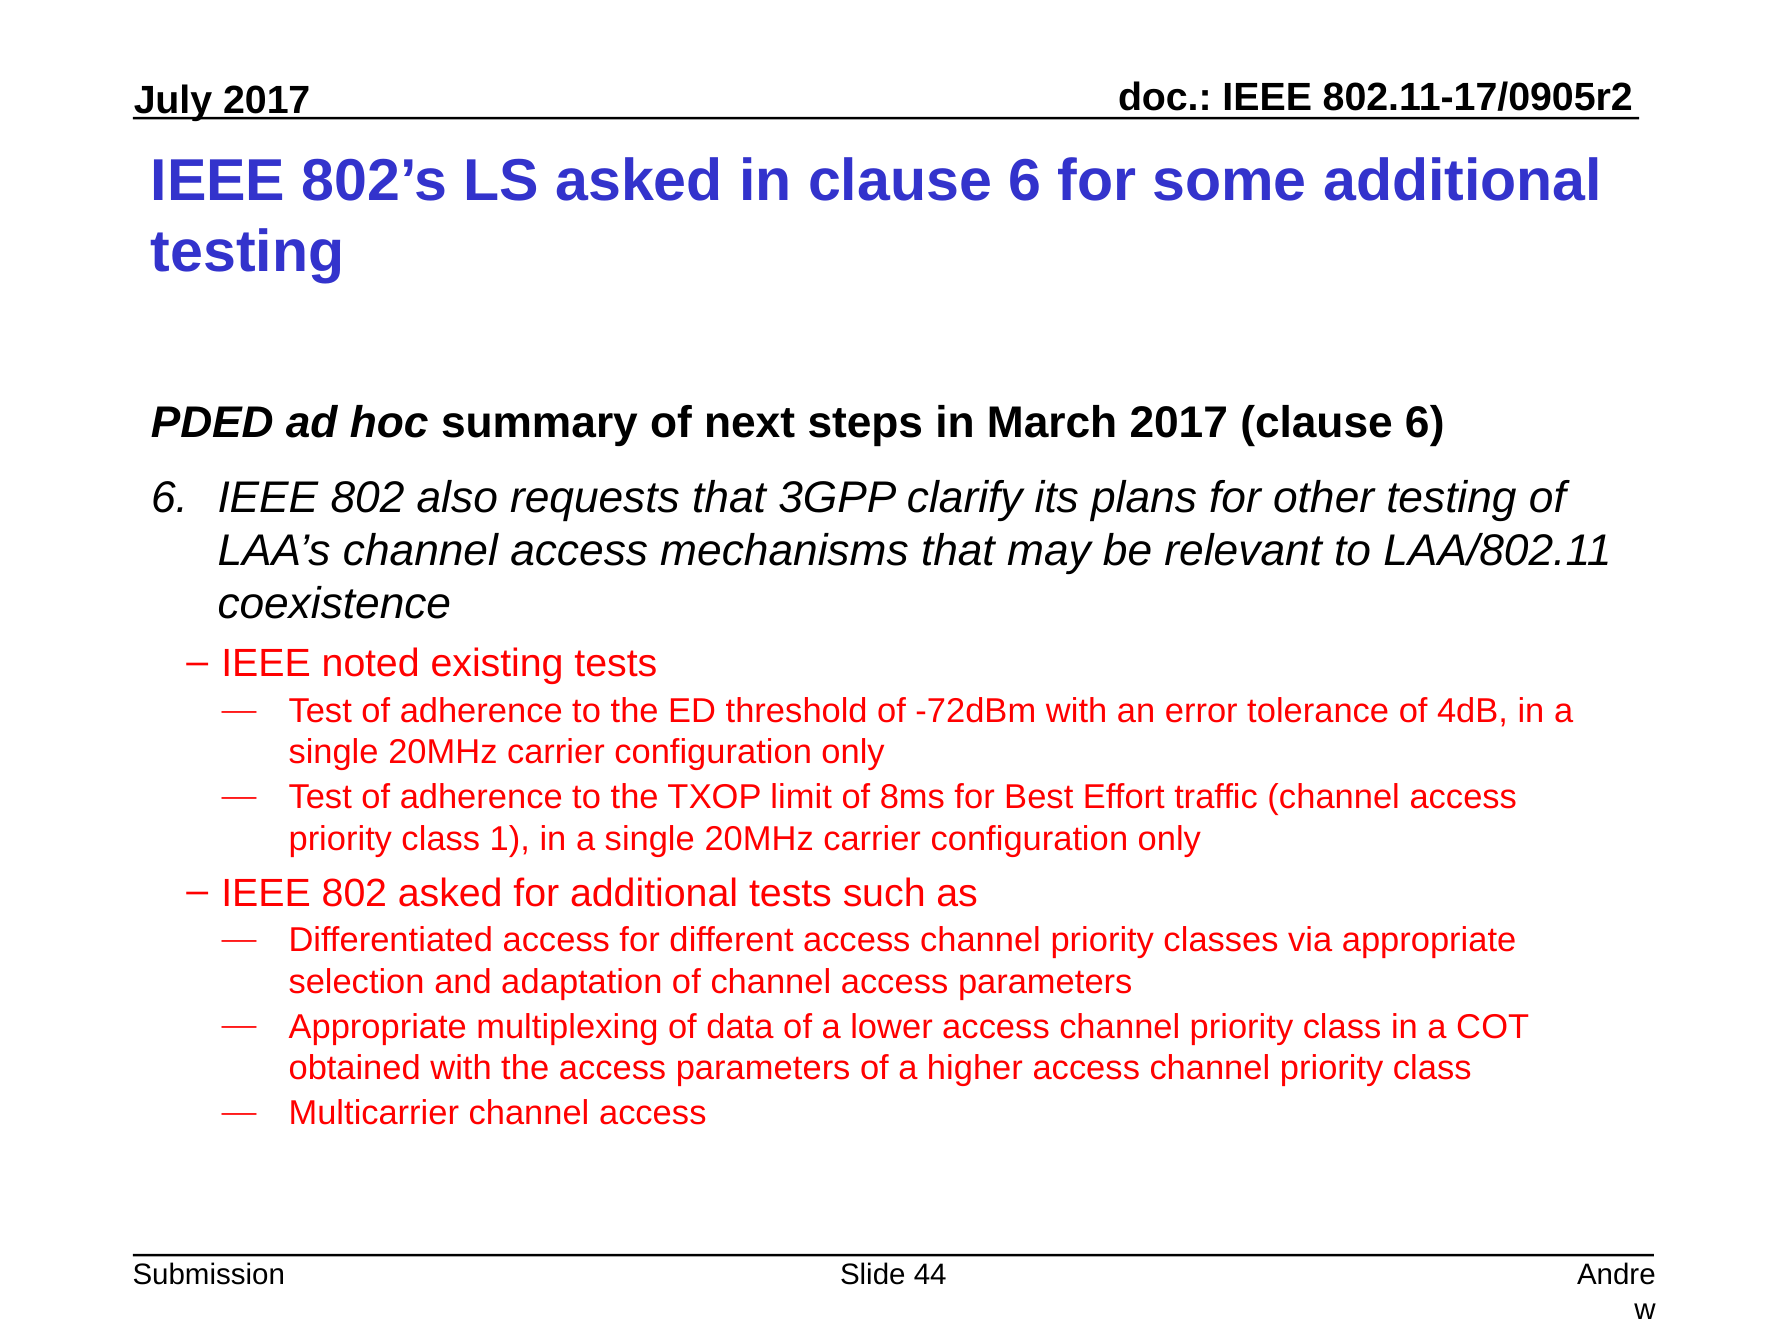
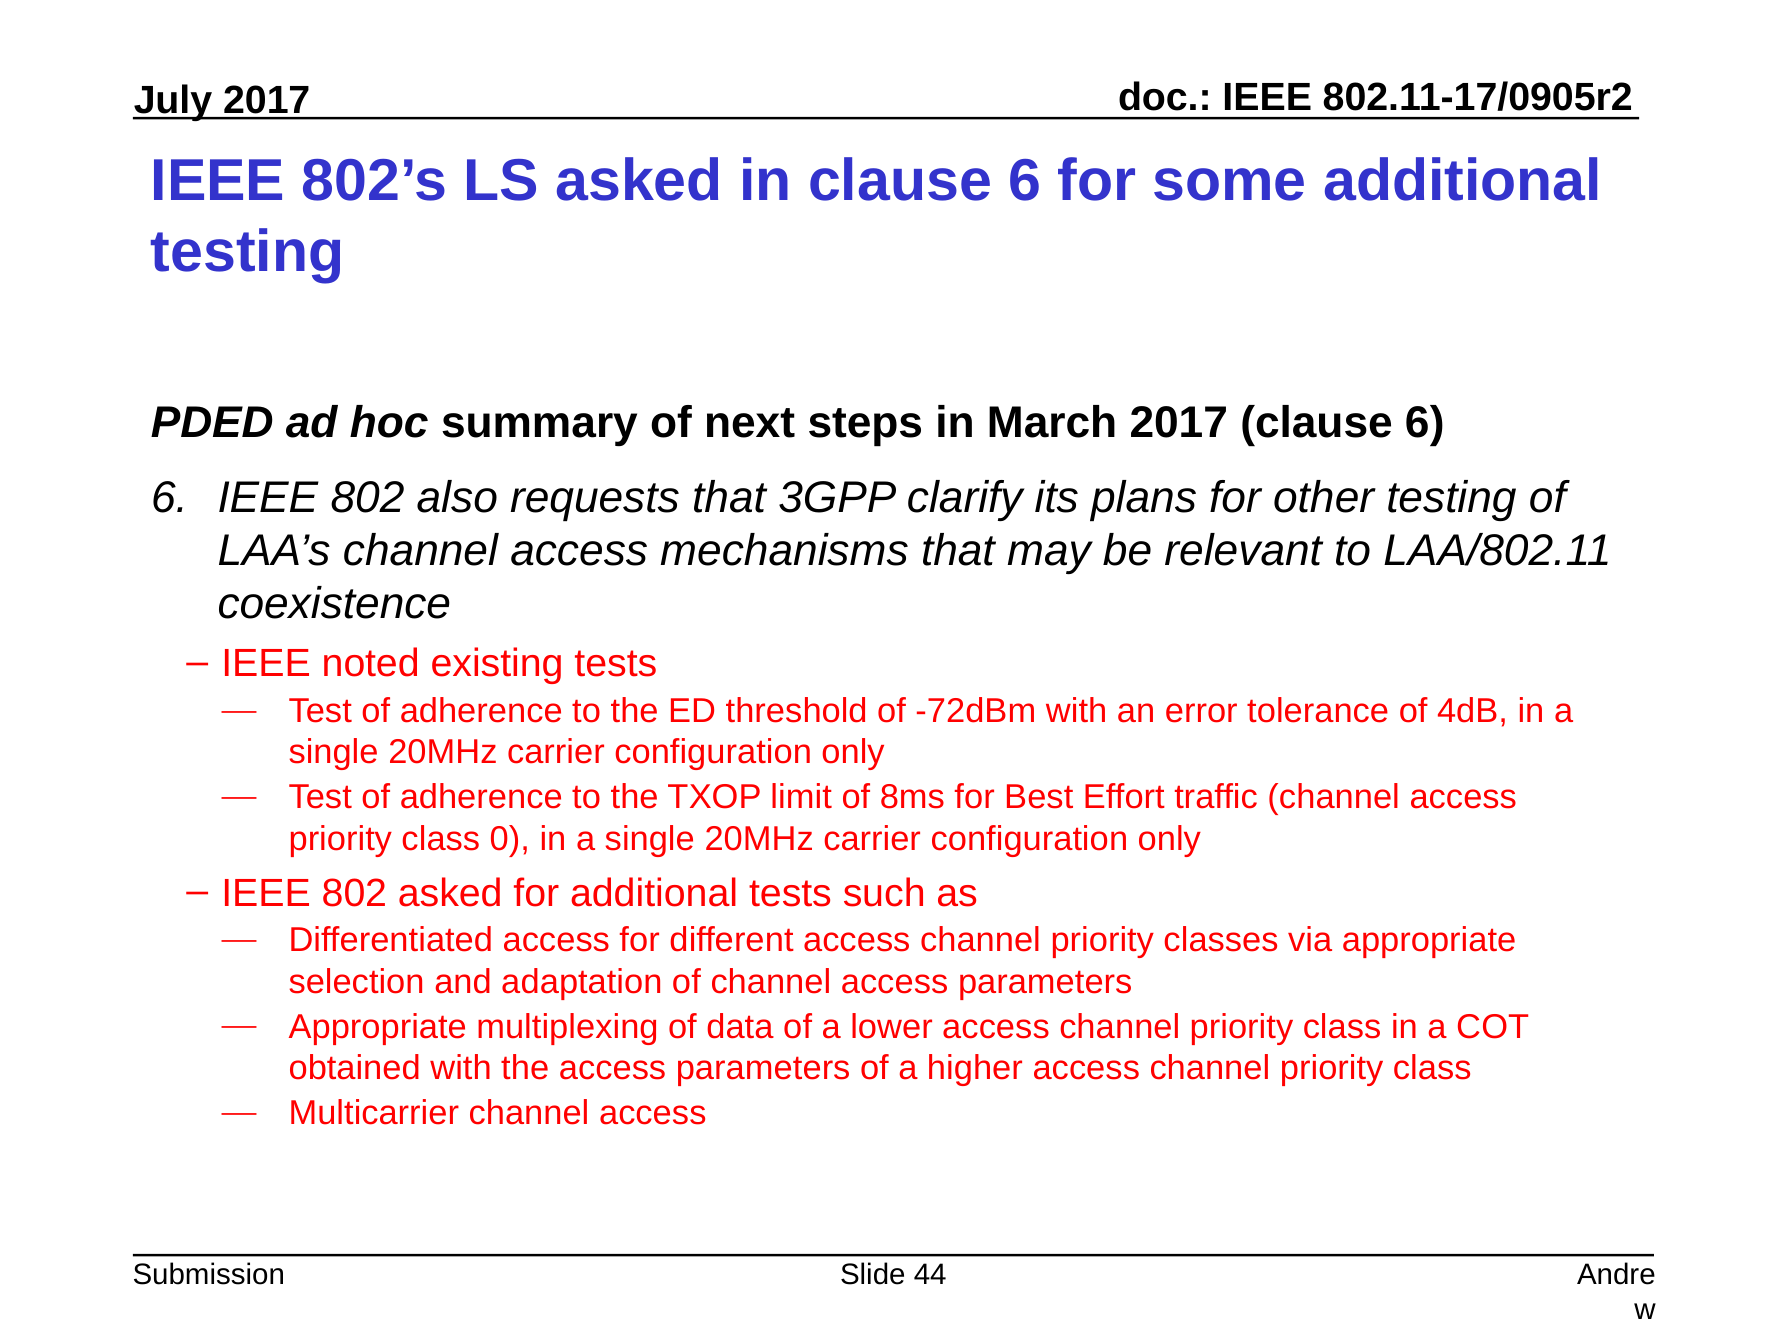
1: 1 -> 0 (510, 839)
